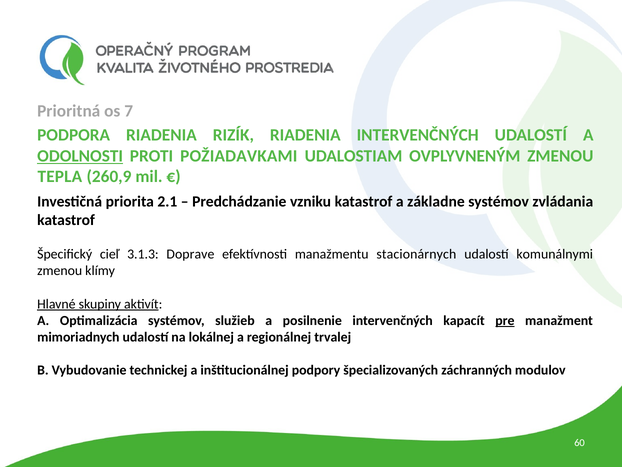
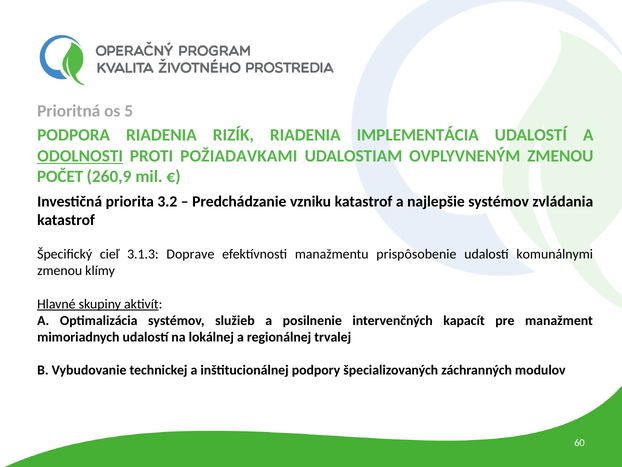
7: 7 -> 5 (129, 111)
RIADENIA INTERVENČNÝCH: INTERVENČNÝCH -> IMPLEMENTÁCIA (418, 135)
TEPLA: TEPLA -> POČET (60, 176)
2.1: 2.1 -> 3.2 (167, 201)
základne: základne -> najlepšie (436, 201)
stacionárnych: stacionárnych -> prispôsobenie (416, 254)
pre underline: present -> none (505, 320)
